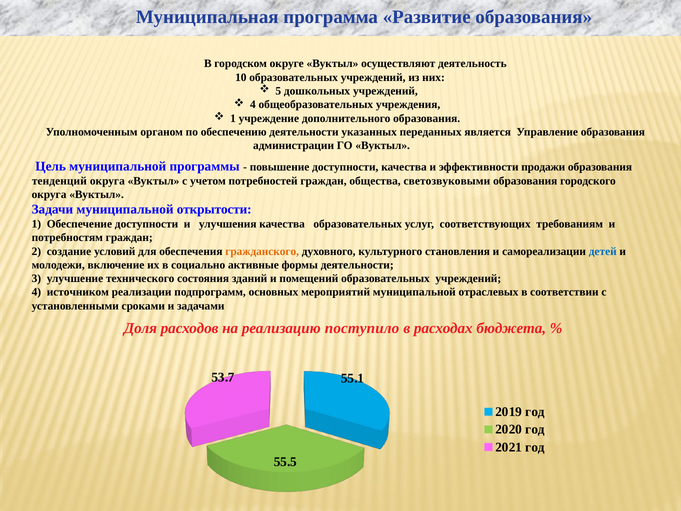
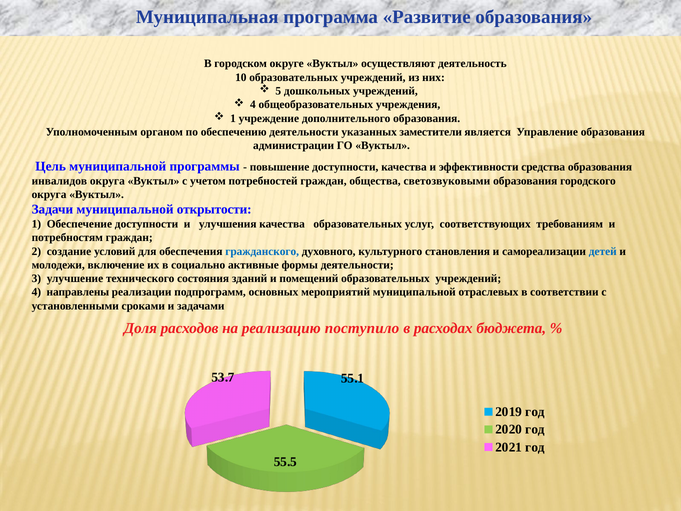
переданных: переданных -> заместители (431, 132)
продажи: продажи -> средства (543, 167)
тенденций: тенденций -> инвалидов (59, 181)
гражданского colour: orange -> blue (262, 251)
источником: источником -> направлены (78, 292)
